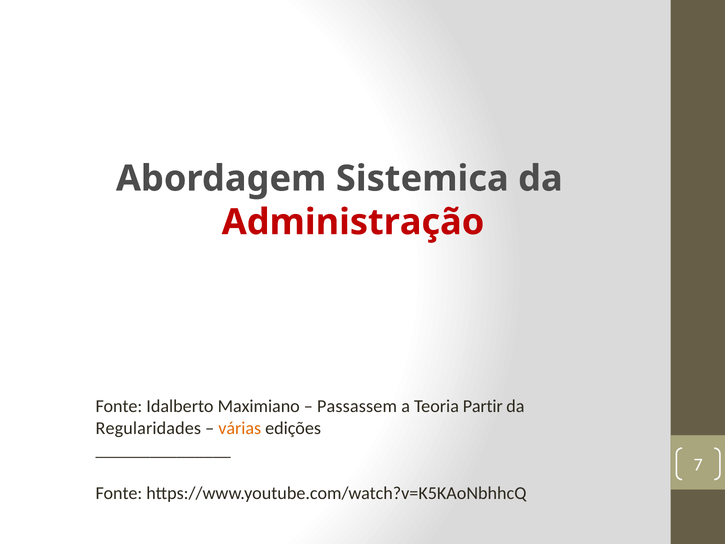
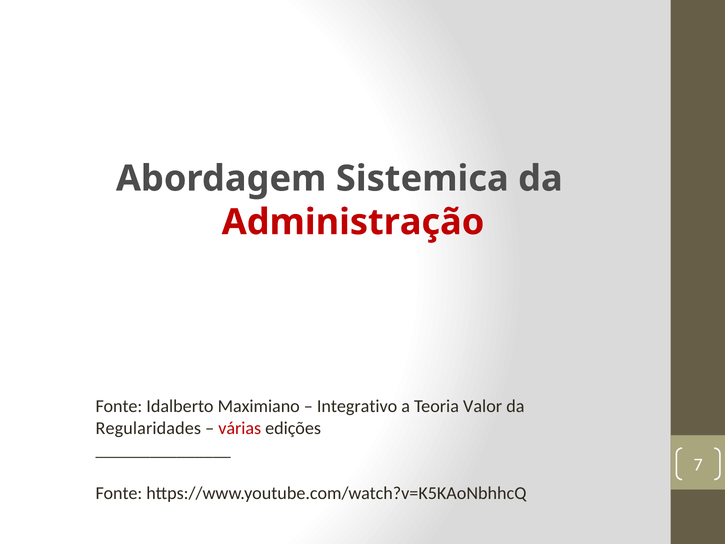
Passassem: Passassem -> Integrativo (357, 406)
Partir: Partir -> Valor (483, 406)
várias colour: orange -> red (240, 428)
